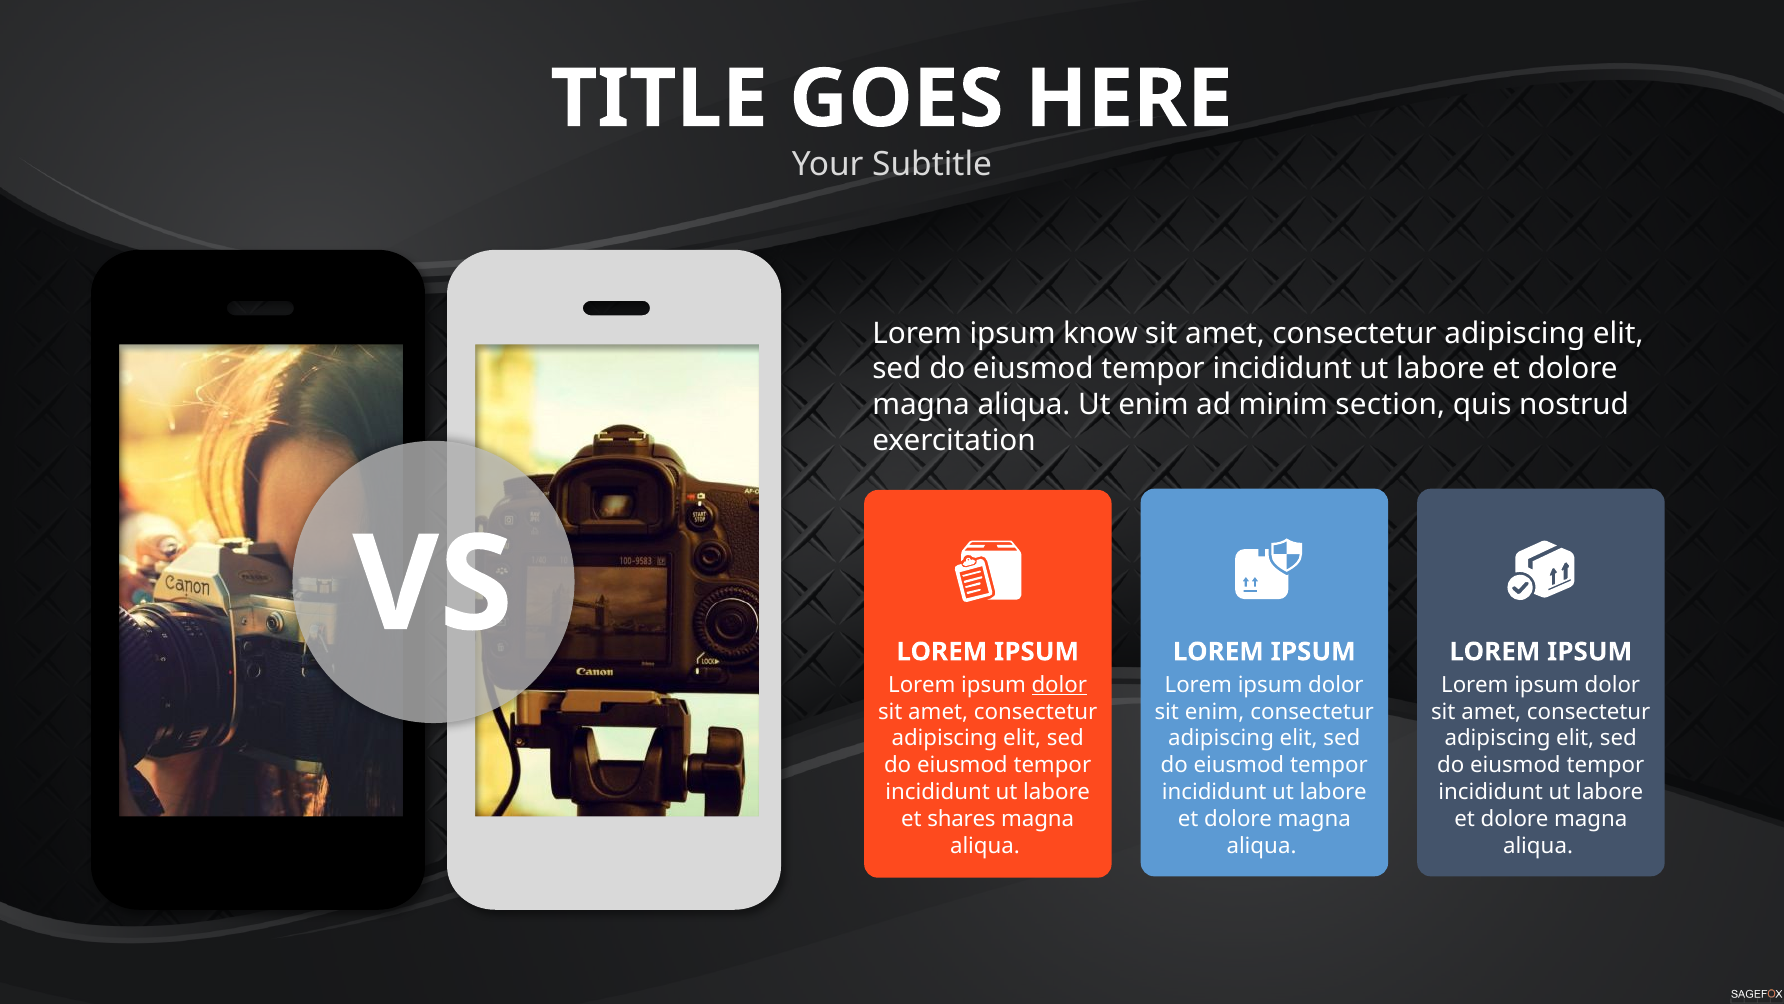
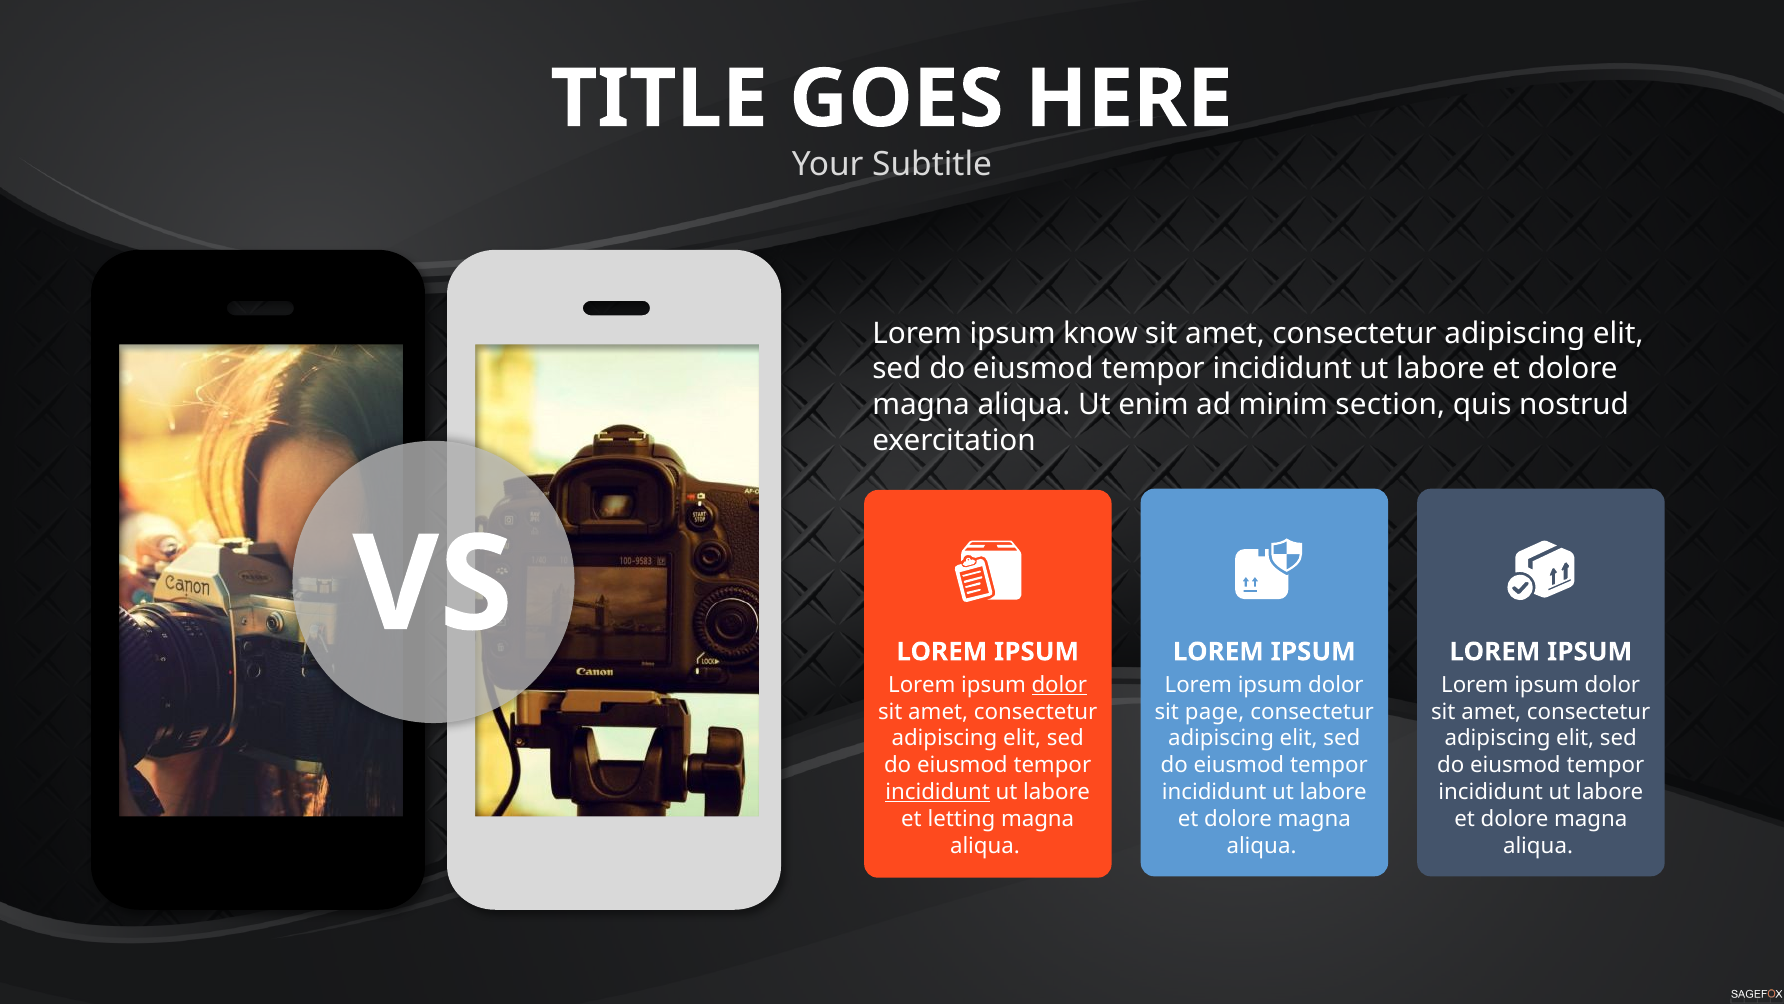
sit enim: enim -> page (1215, 711)
incididunt underline: none -> present (938, 792)
shares: shares -> letting (961, 818)
